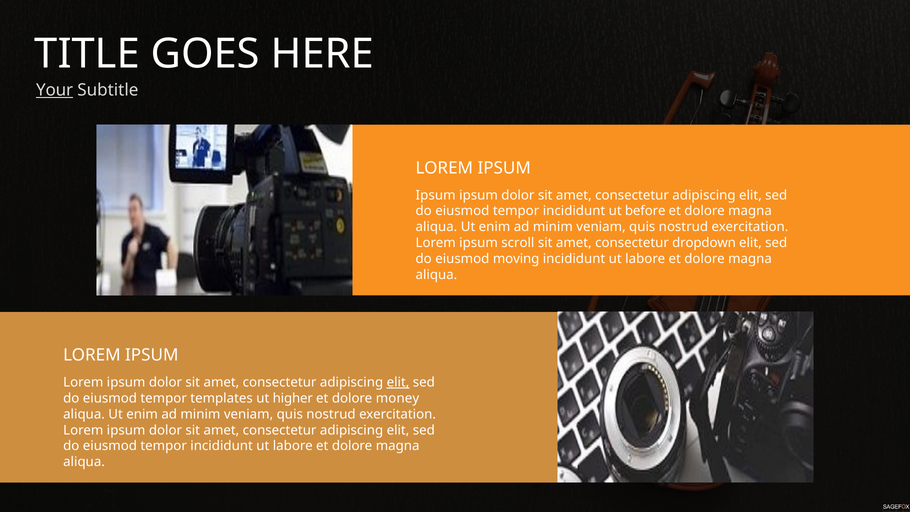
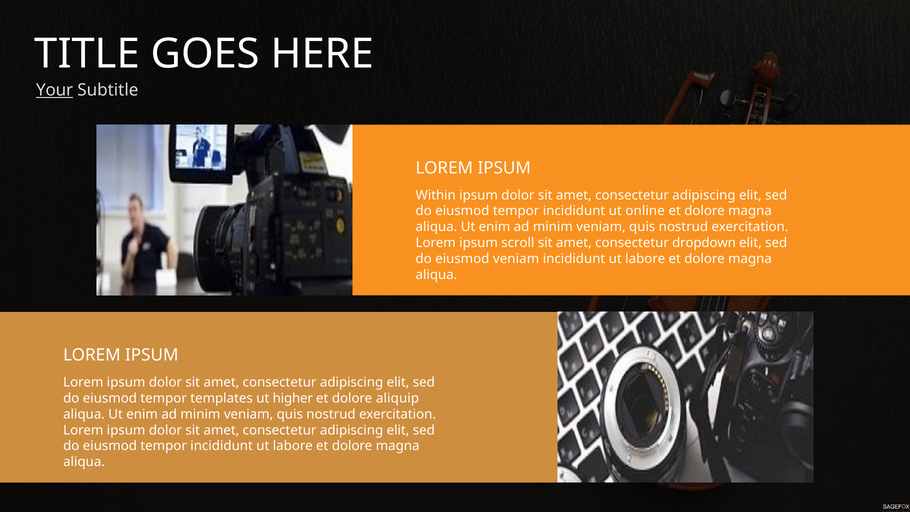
Ipsum: Ipsum -> Within (436, 195)
before: before -> online (645, 211)
eiusmod moving: moving -> veniam (516, 259)
elit underline: present -> none (398, 382)
money: money -> aliquip (398, 398)
